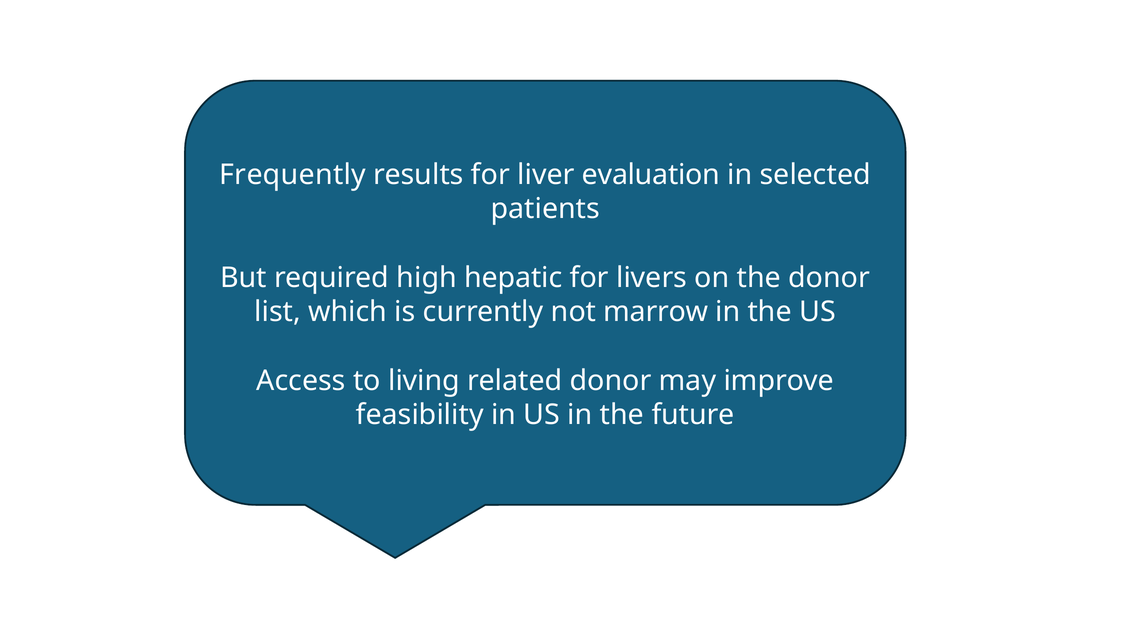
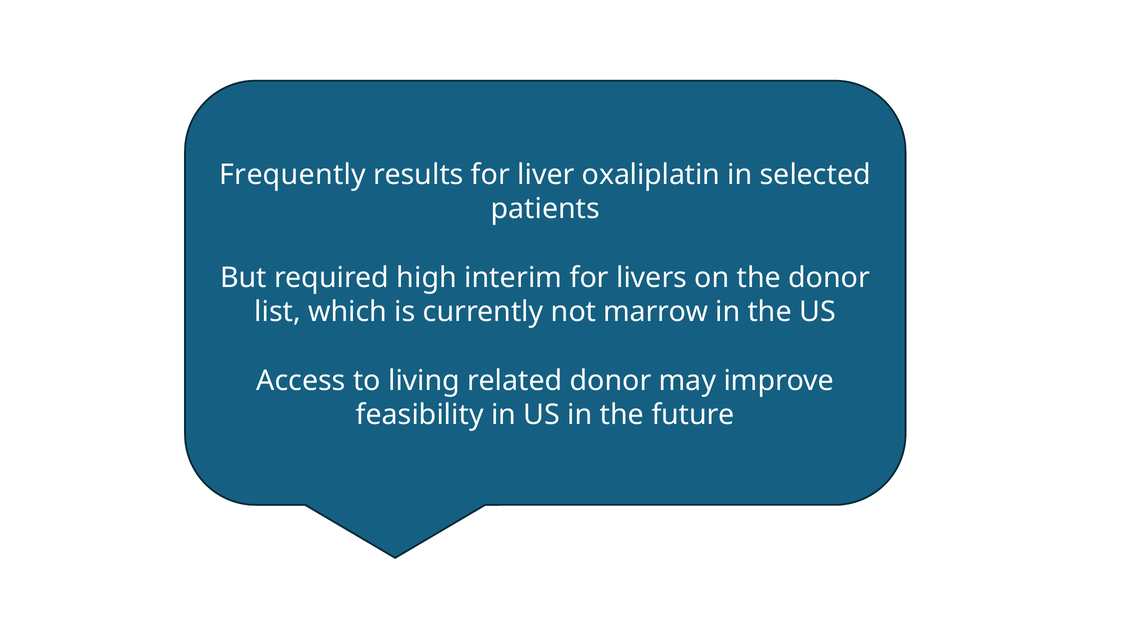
evaluation: evaluation -> oxaliplatin (651, 174)
hepatic: hepatic -> interim (513, 277)
